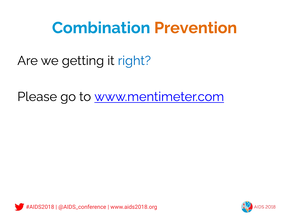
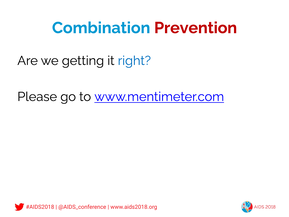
Prevention colour: orange -> red (196, 28)
